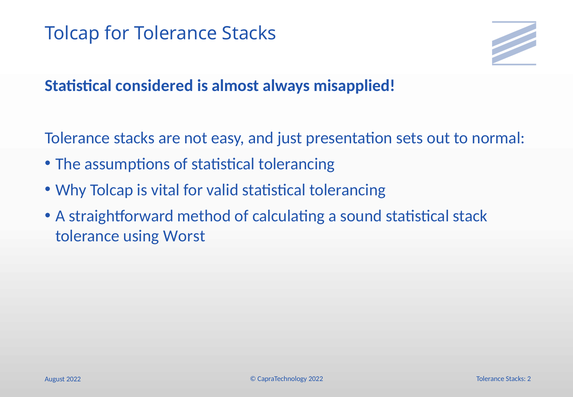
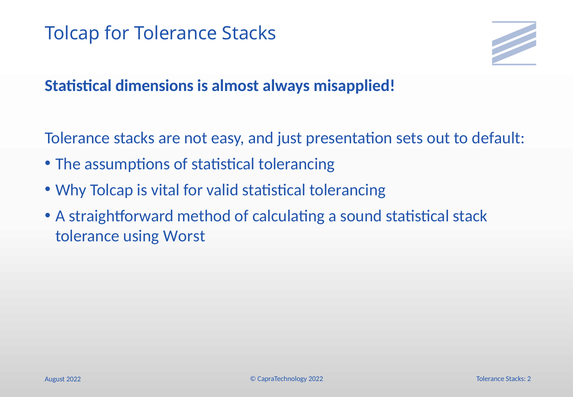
considered: considered -> dimensions (154, 86)
normal: normal -> default (498, 138)
